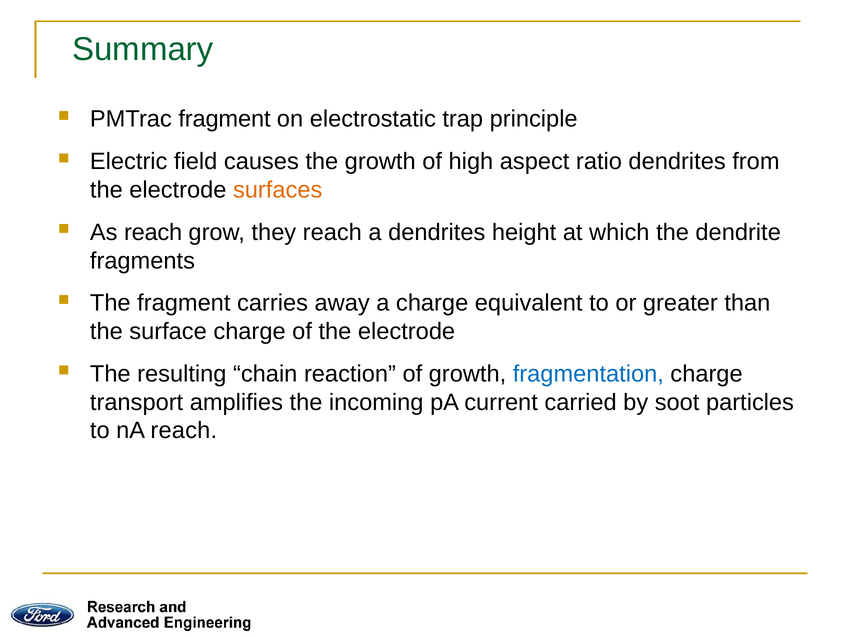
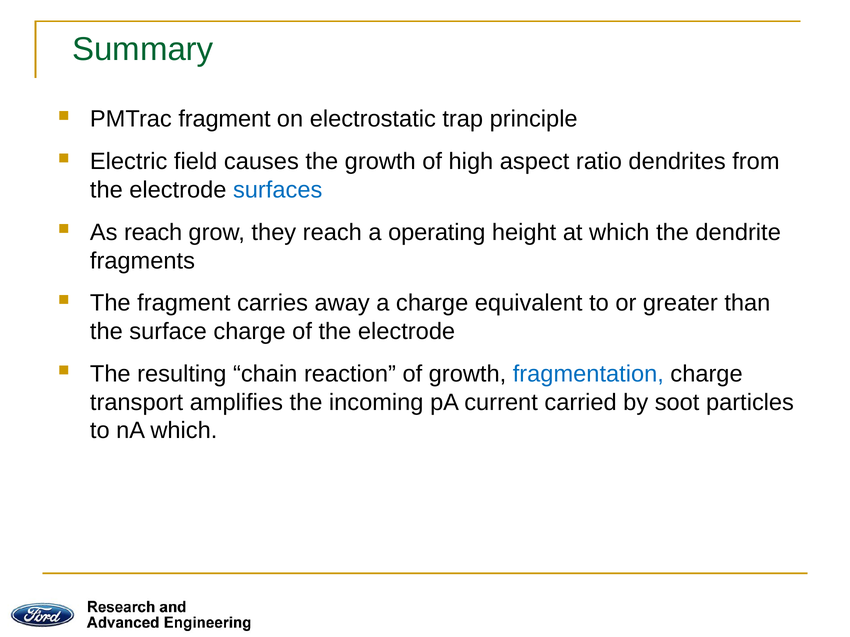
surfaces colour: orange -> blue (278, 190)
a dendrites: dendrites -> operating (437, 233)
nA reach: reach -> which (184, 431)
